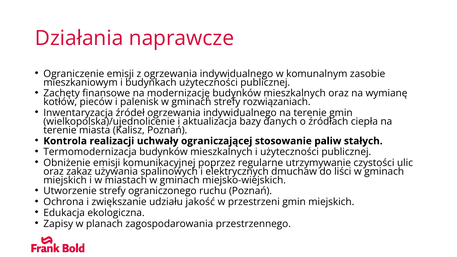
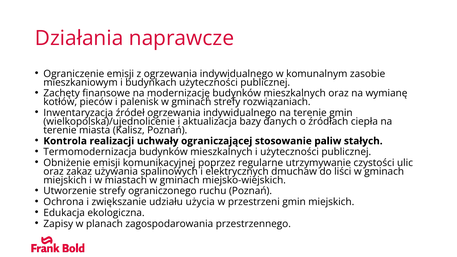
jakość: jakość -> użycia (200, 202)
